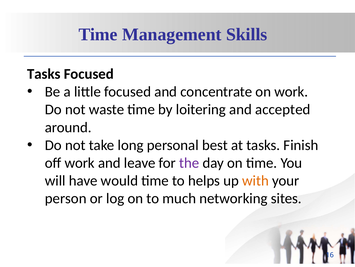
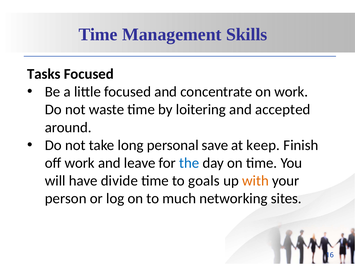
best: best -> save (215, 145)
at tasks: tasks -> keep (263, 145)
the colour: purple -> blue (189, 163)
would: would -> divide (119, 180)
helps: helps -> goals (204, 180)
